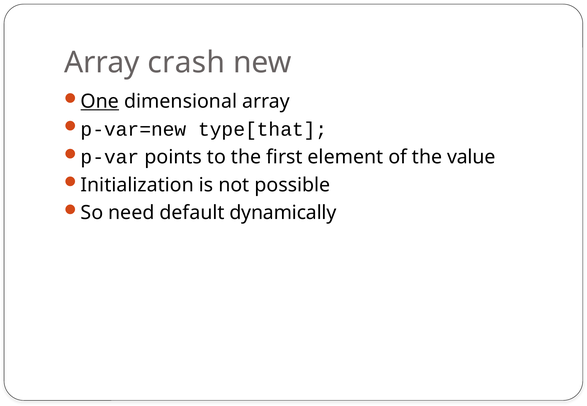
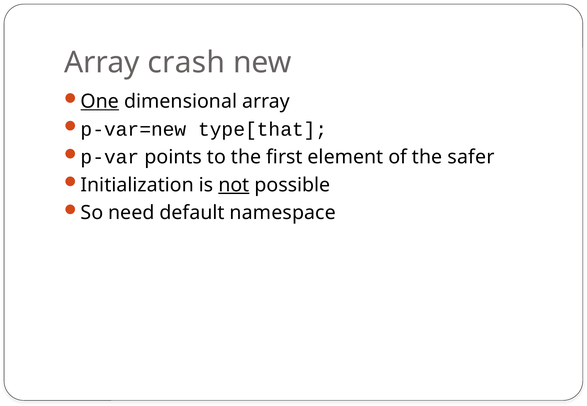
value: value -> safer (471, 157)
not underline: none -> present (234, 185)
dynamically: dynamically -> namespace (283, 213)
